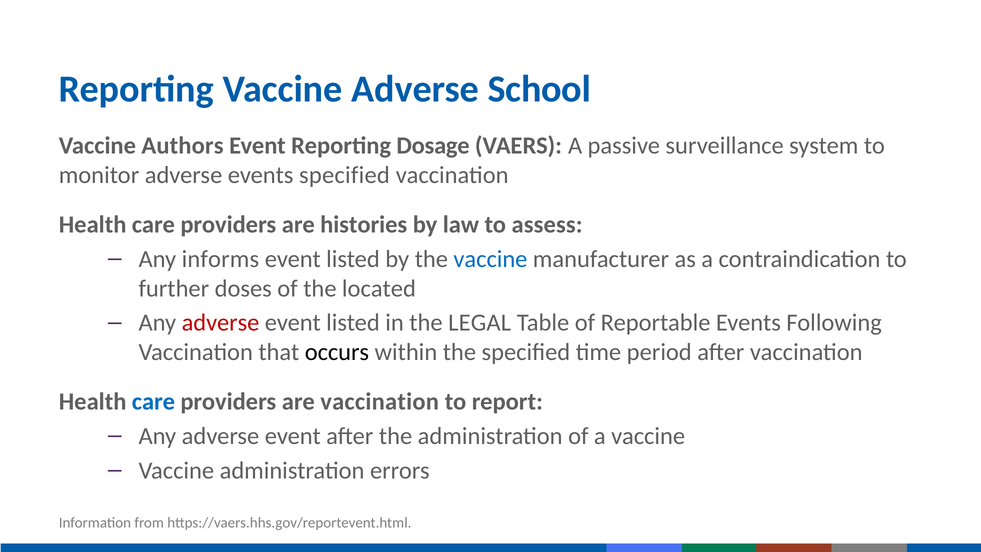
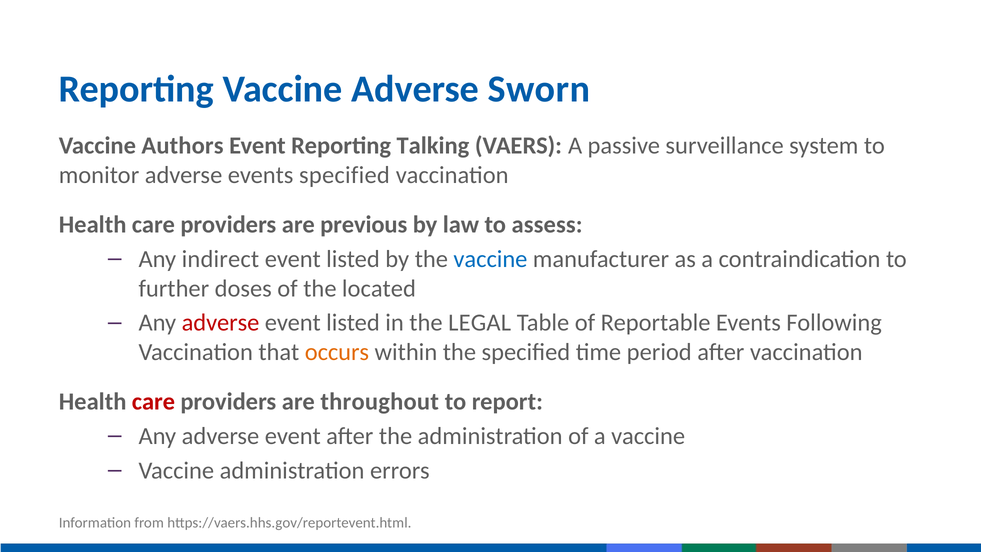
School: School -> Sworn (539, 89)
Dosage: Dosage -> Talking (433, 146)
histories: histories -> previous (364, 225)
informs: informs -> indirect (220, 259)
occurs colour: black -> orange (337, 352)
care colour: blue -> red (153, 402)
are vaccination: vaccination -> throughout (380, 402)
